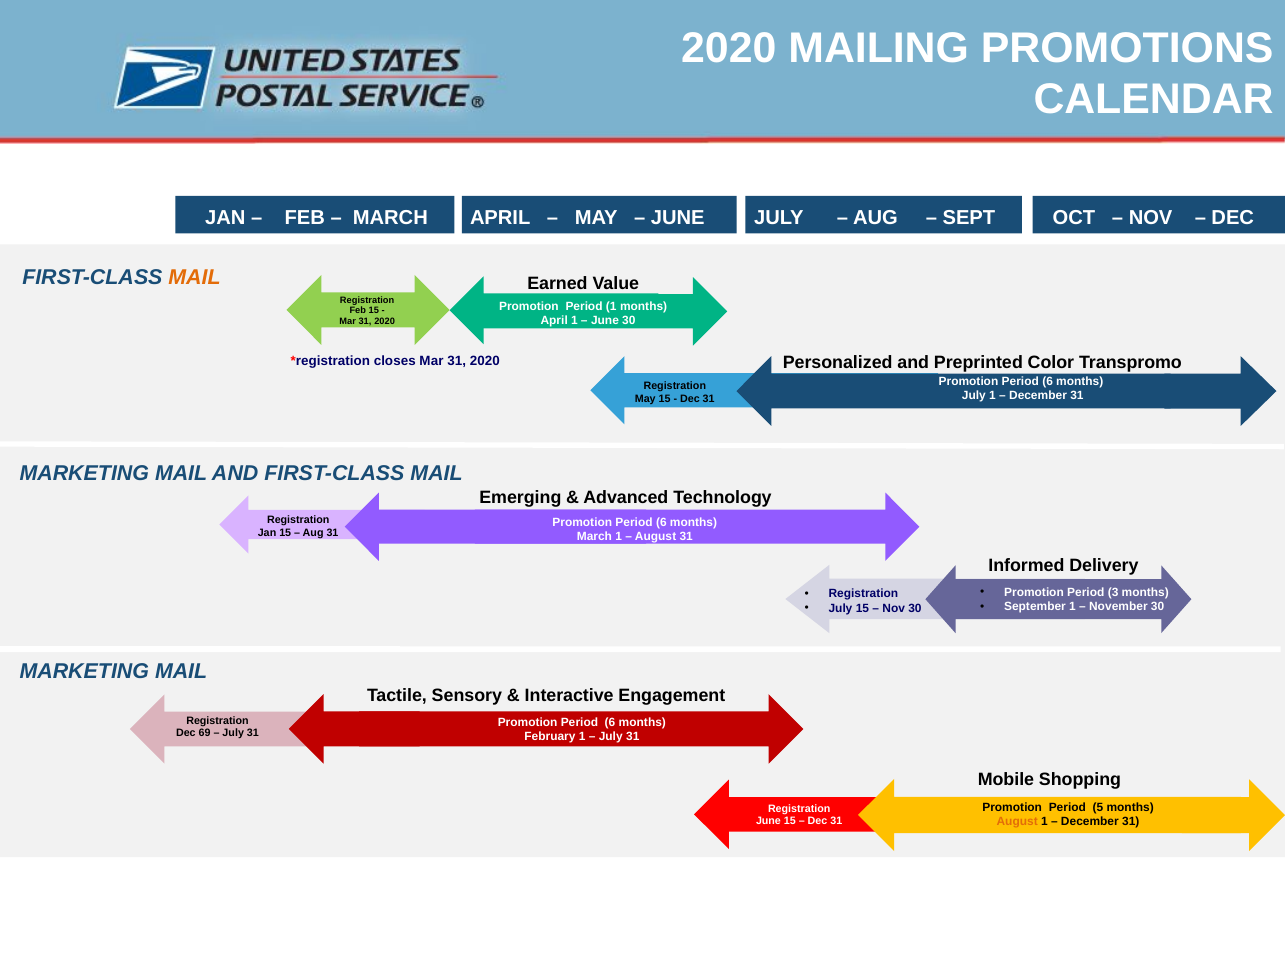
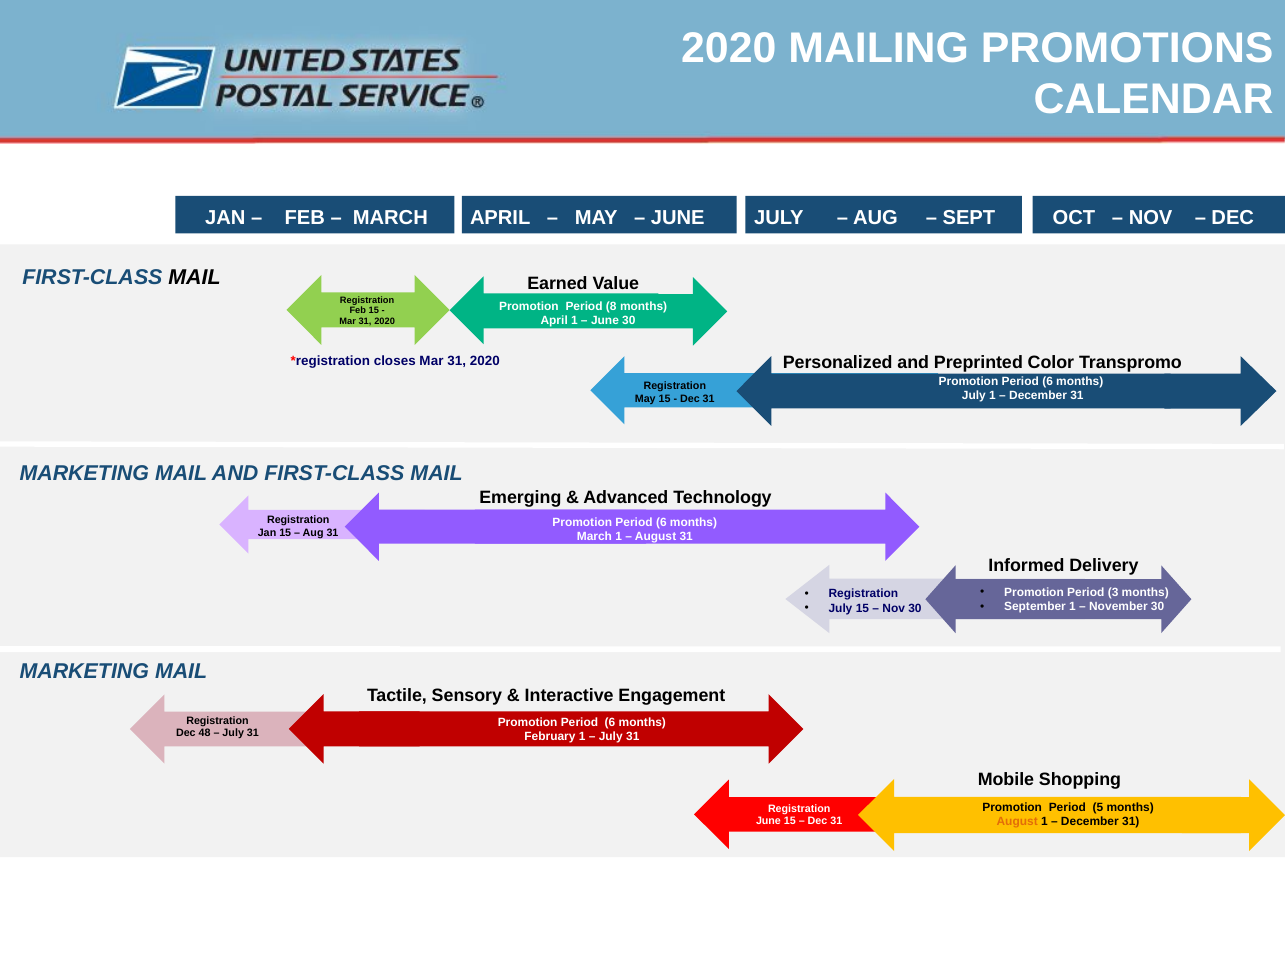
MAIL colour: orange -> black (195, 278)
Period 1: 1 -> 8 (611, 306)
69: 69 -> 48 (205, 733)
